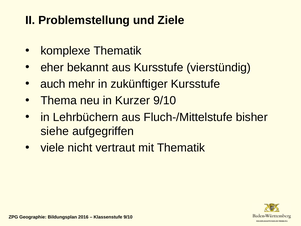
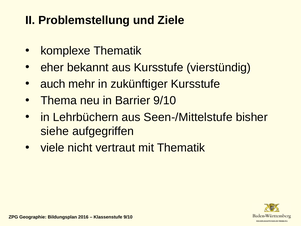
Kurzer: Kurzer -> Barrier (133, 100)
Fluch-/Mittelstufe: Fluch-/Mittelstufe -> Seen-/Mittelstufe (188, 117)
